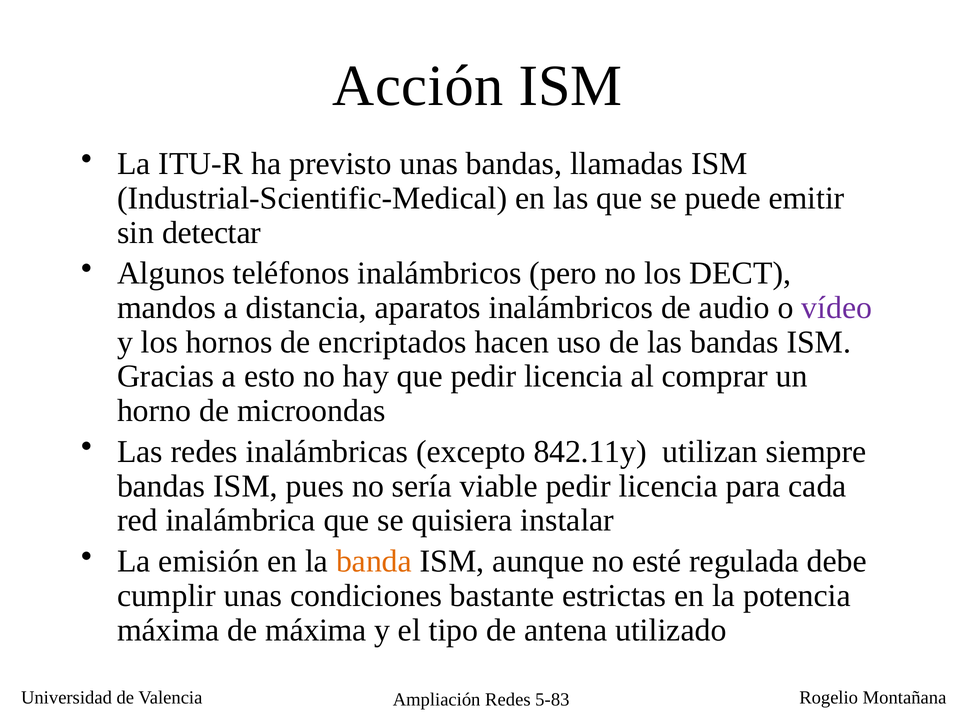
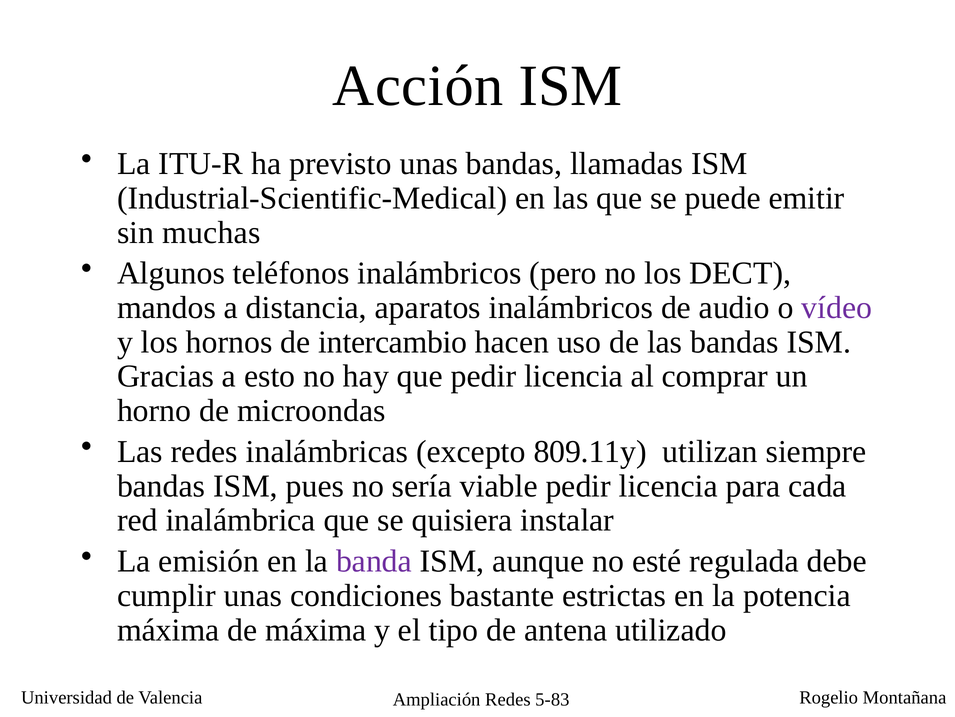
detectar: detectar -> muchas (211, 232)
encriptados: encriptados -> intercambio (393, 342)
842.11y: 842.11y -> 809.11y (590, 451)
banda colour: orange -> purple (374, 561)
